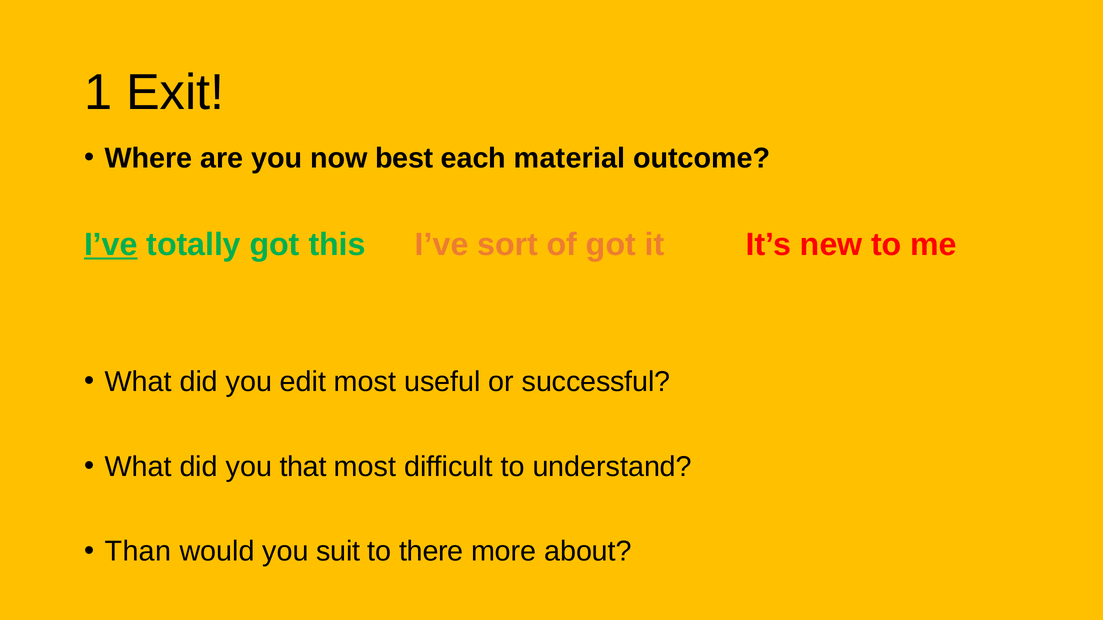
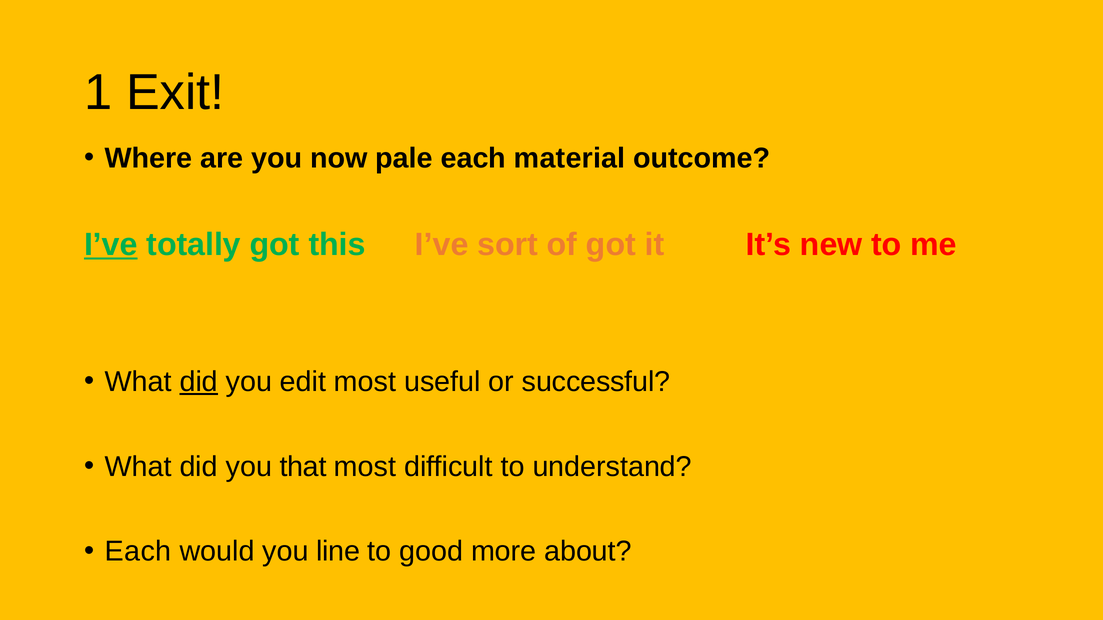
best: best -> pale (404, 158)
did underline: none -> present (199, 382)
Than: Than -> Each (138, 552)
suit: suit -> line (338, 552)
there: there -> good (431, 552)
